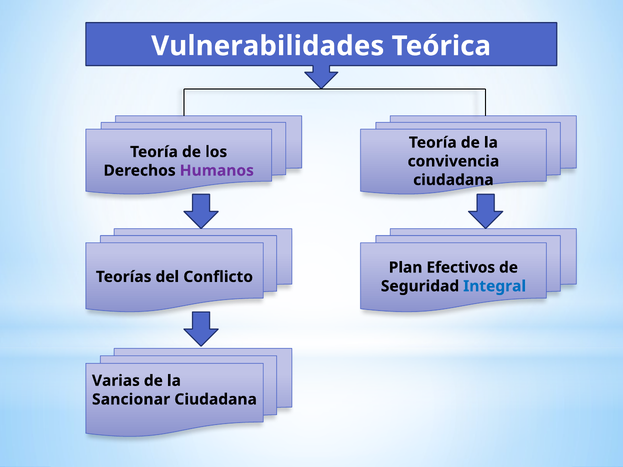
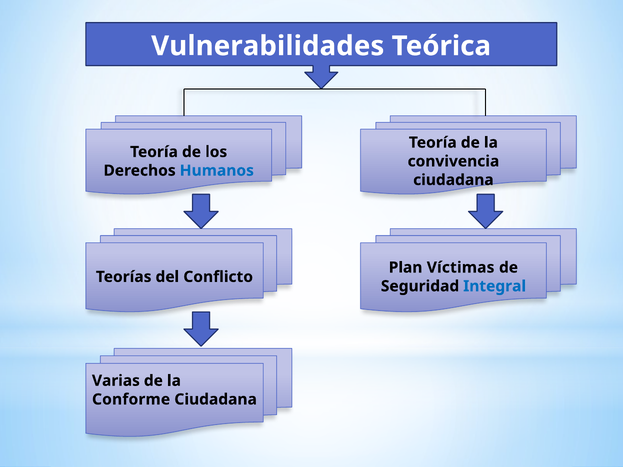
Humanos colour: purple -> blue (217, 171)
Efectivos: Efectivos -> Víctimas (461, 268)
Sancionar: Sancionar -> Conforme (131, 400)
